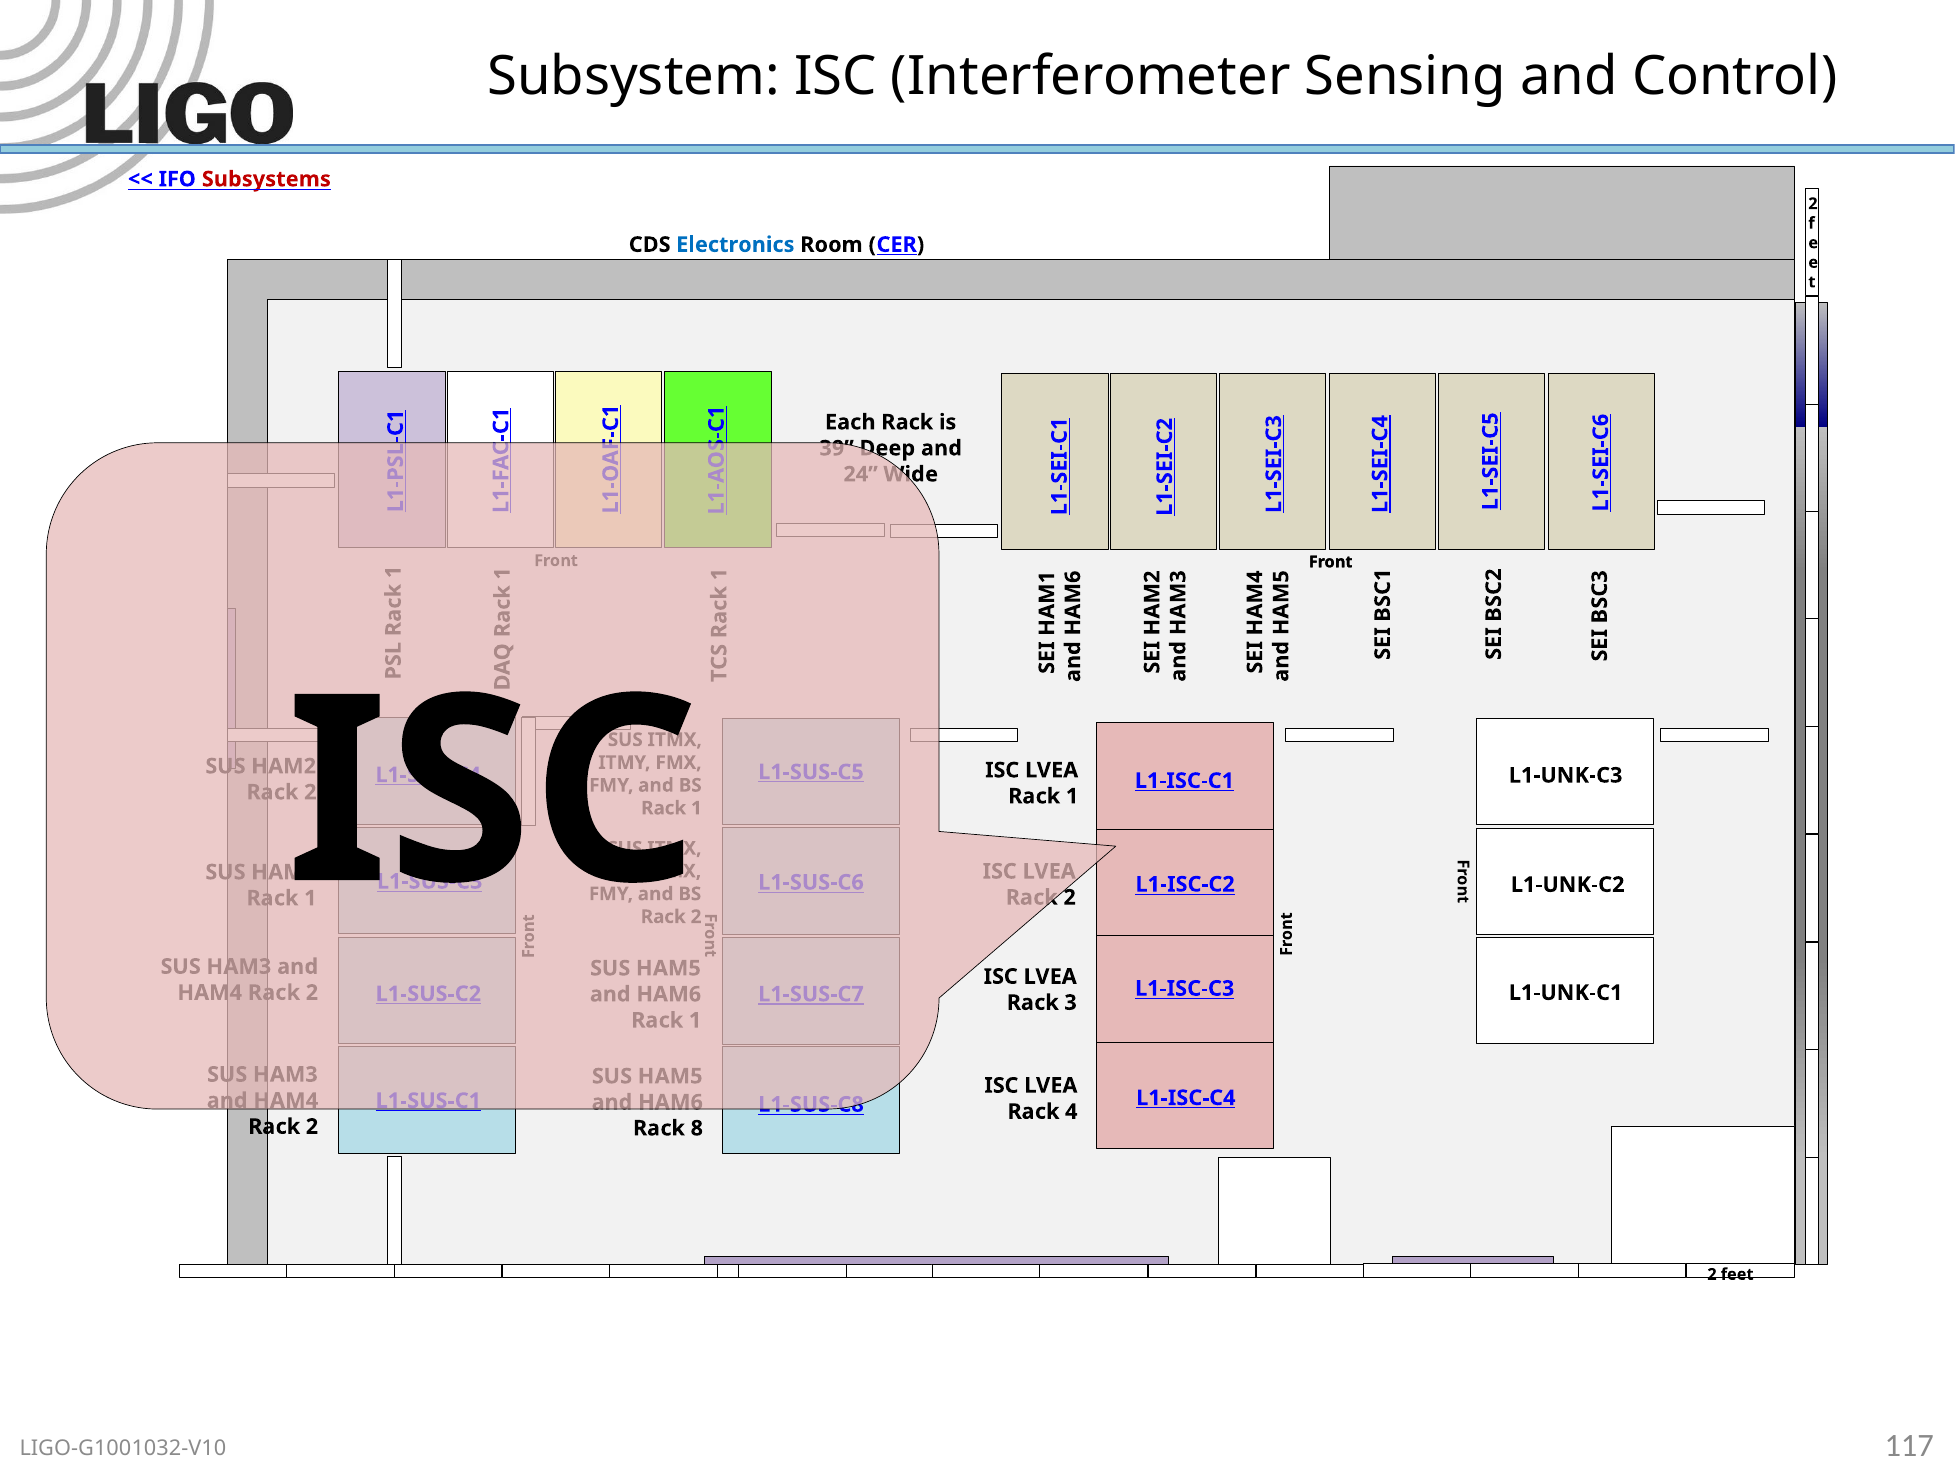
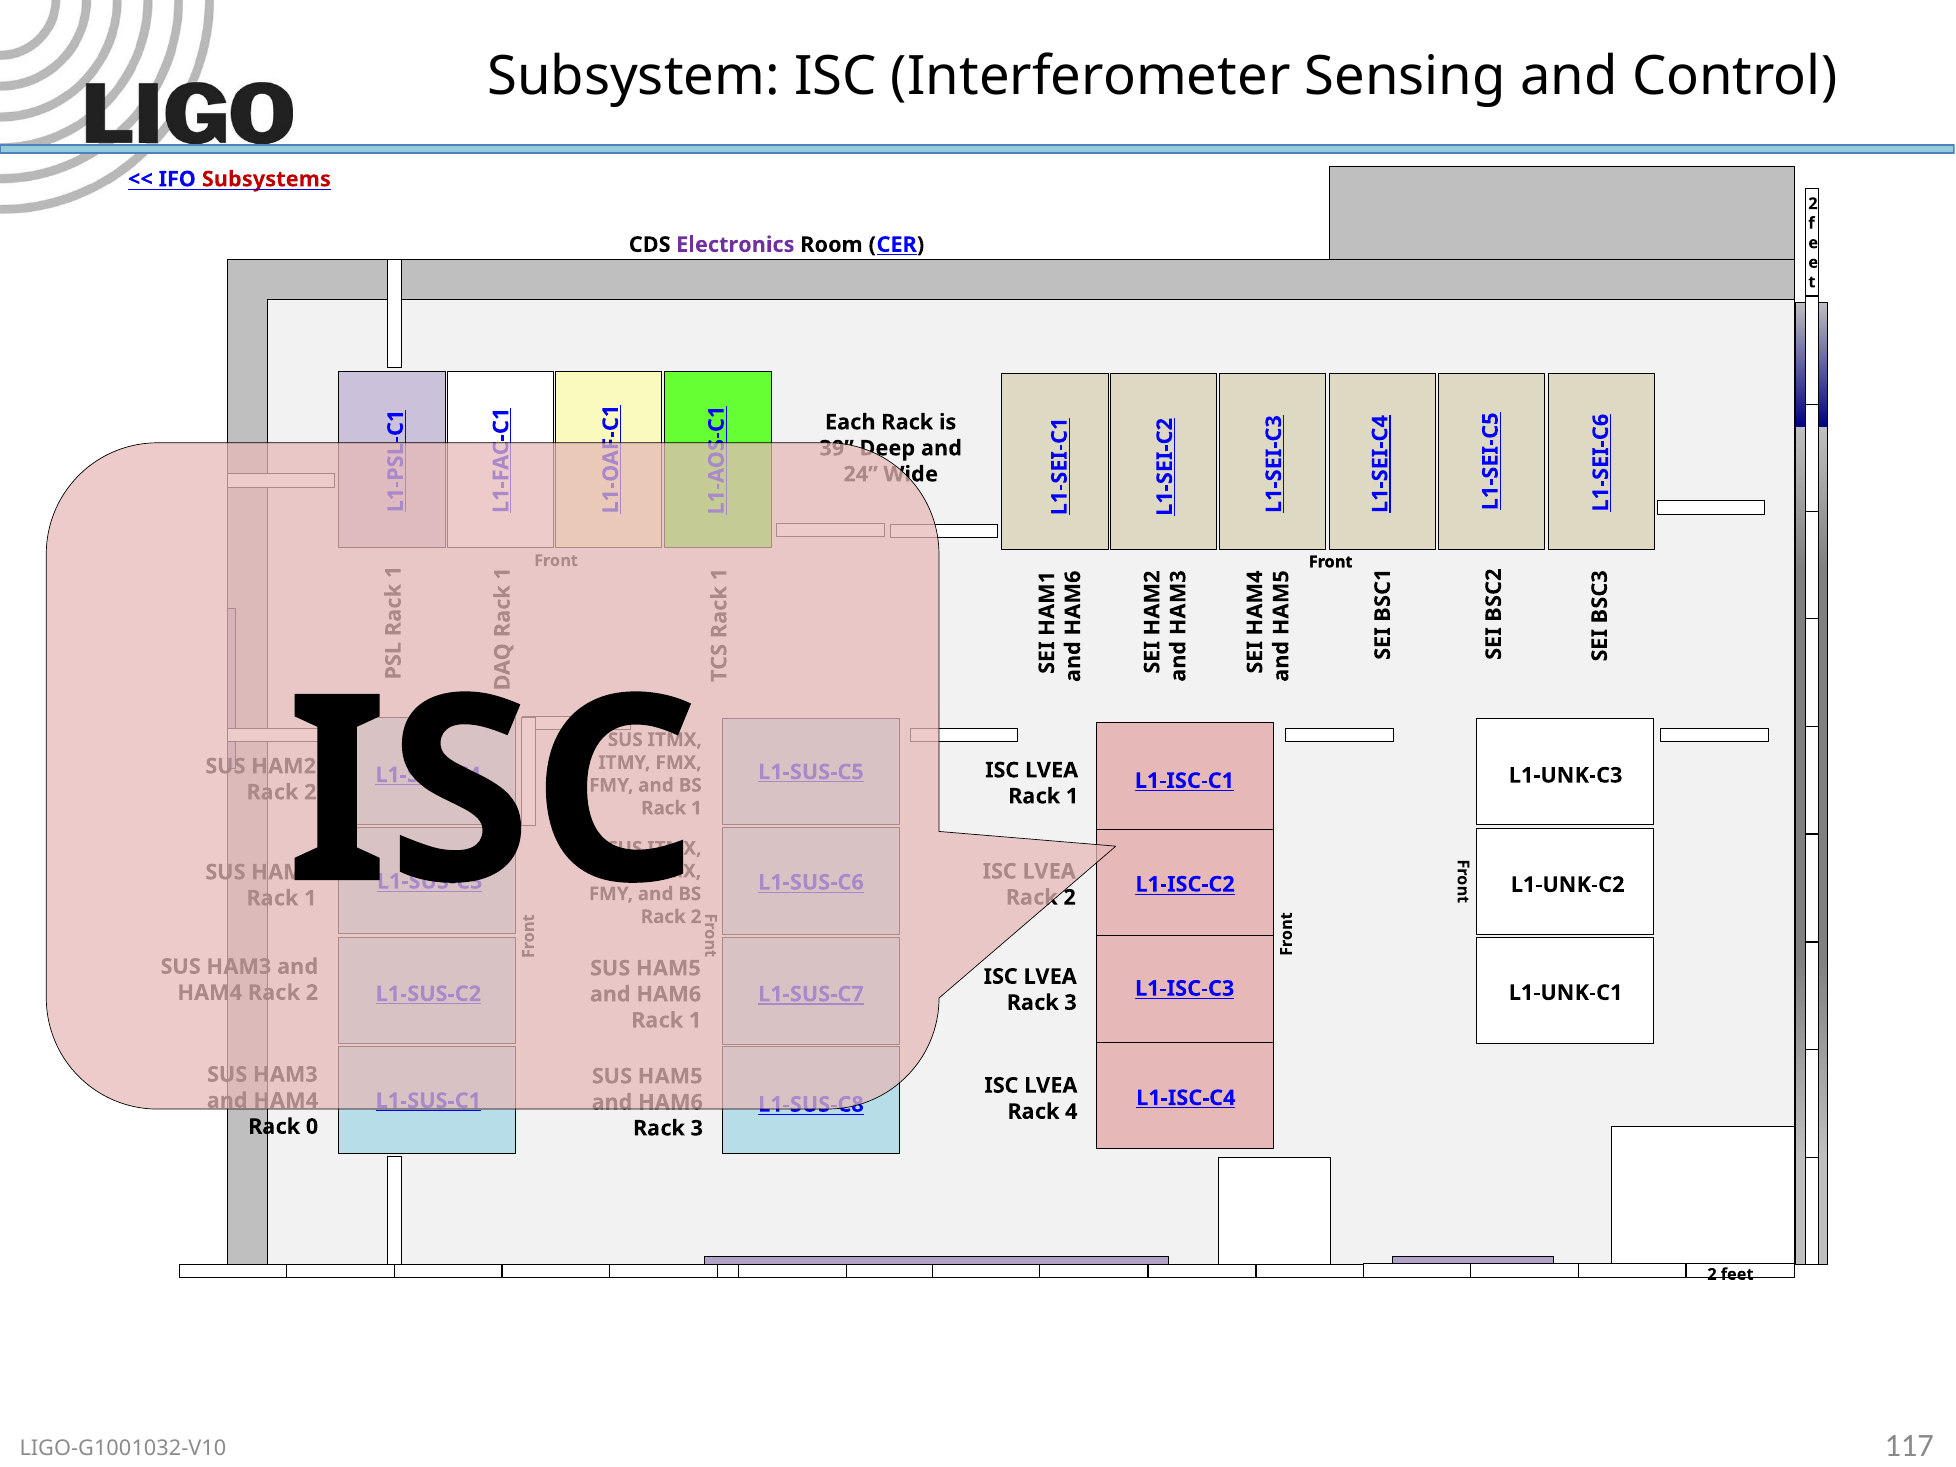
Electronics colour: blue -> purple (735, 245)
2: 2 -> 0 (312, 1127)
8: 8 -> 3 (697, 1128)
